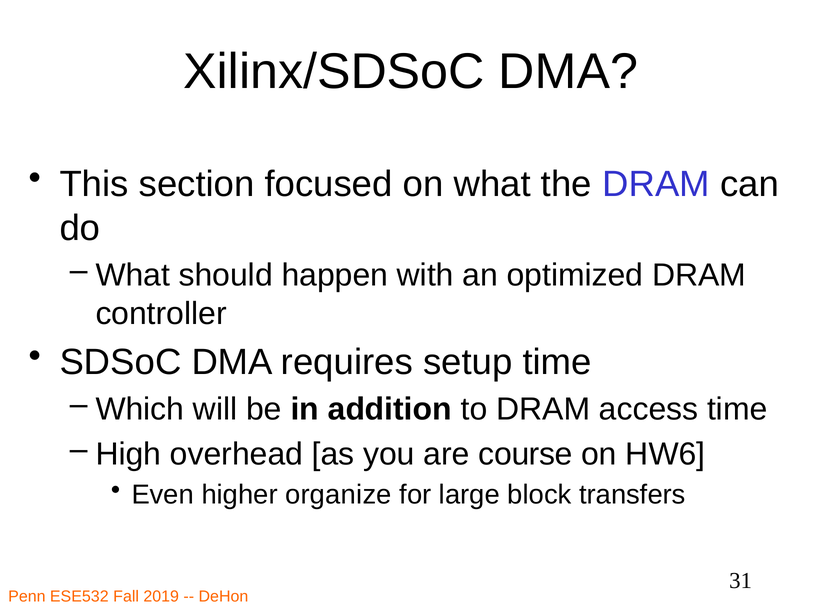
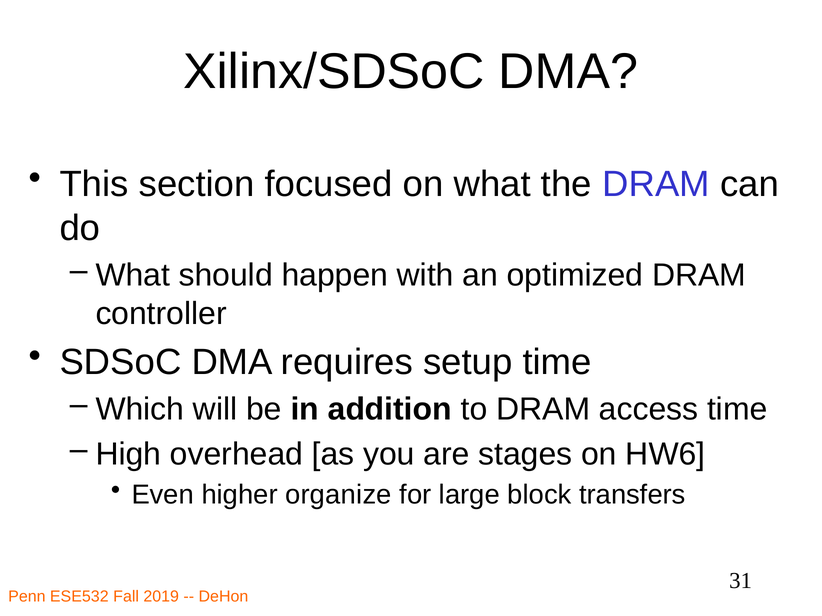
course: course -> stages (525, 455)
